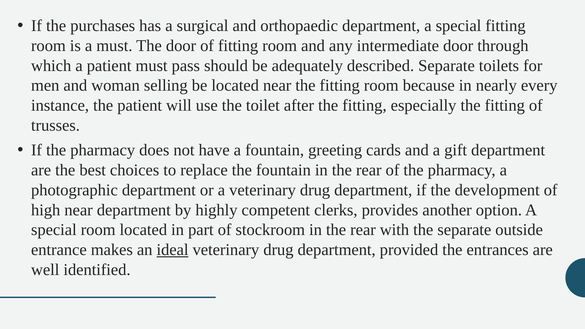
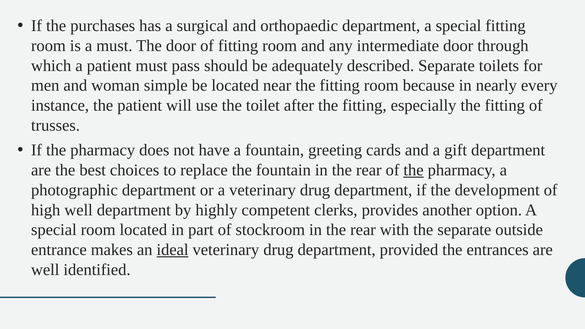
selling: selling -> simple (166, 86)
the underline: none -> present (414, 170)
high near: near -> well (79, 210)
